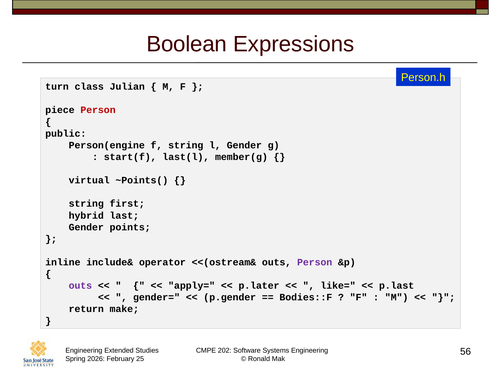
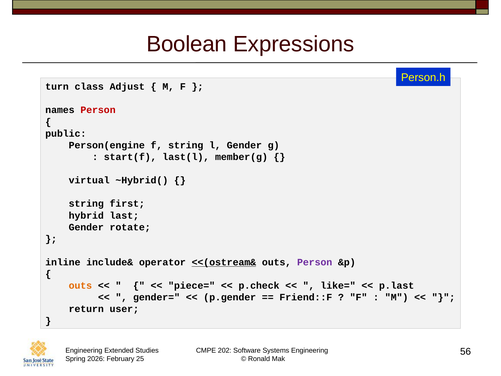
Julian: Julian -> Adjust (127, 87)
piece: piece -> names (60, 110)
~Points(: ~Points( -> ~Hybrid( (142, 180)
points: points -> rotate (130, 227)
<<(ostream& underline: none -> present (224, 262)
outs colour: purple -> orange (80, 285)
apply=: apply= -> piece= (192, 285)
p.later: p.later -> p.check (259, 285)
Bodies::F: Bodies::F -> Friend::F (306, 297)
make: make -> user (124, 309)
